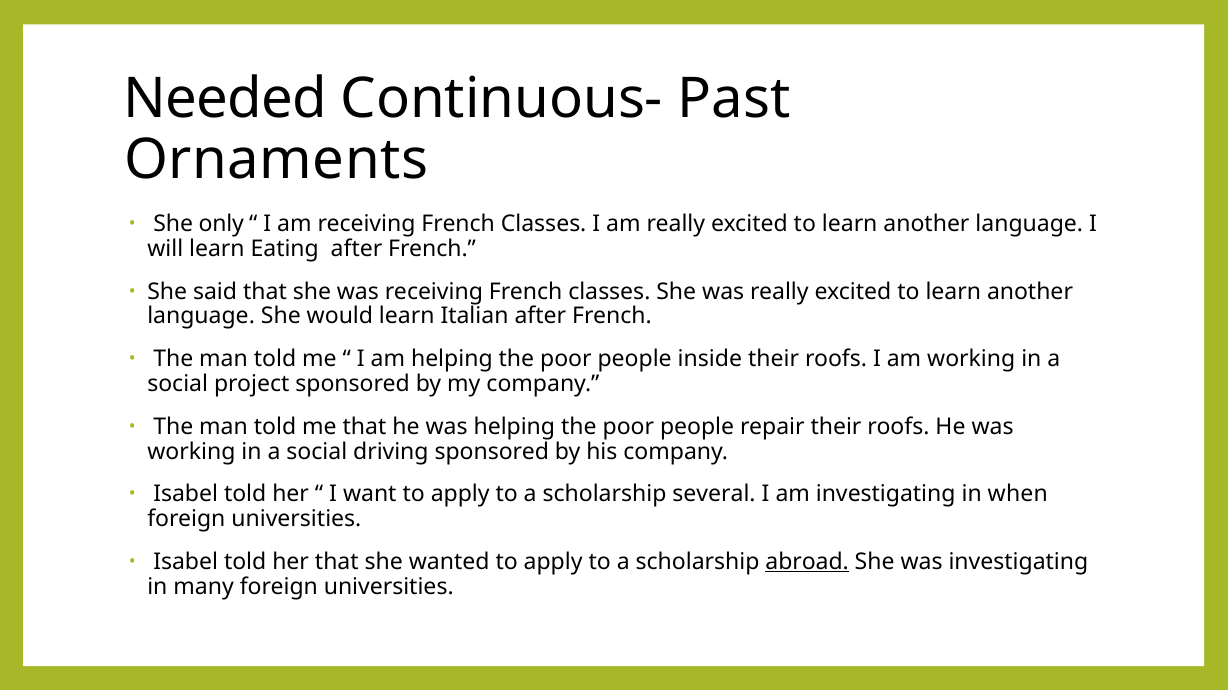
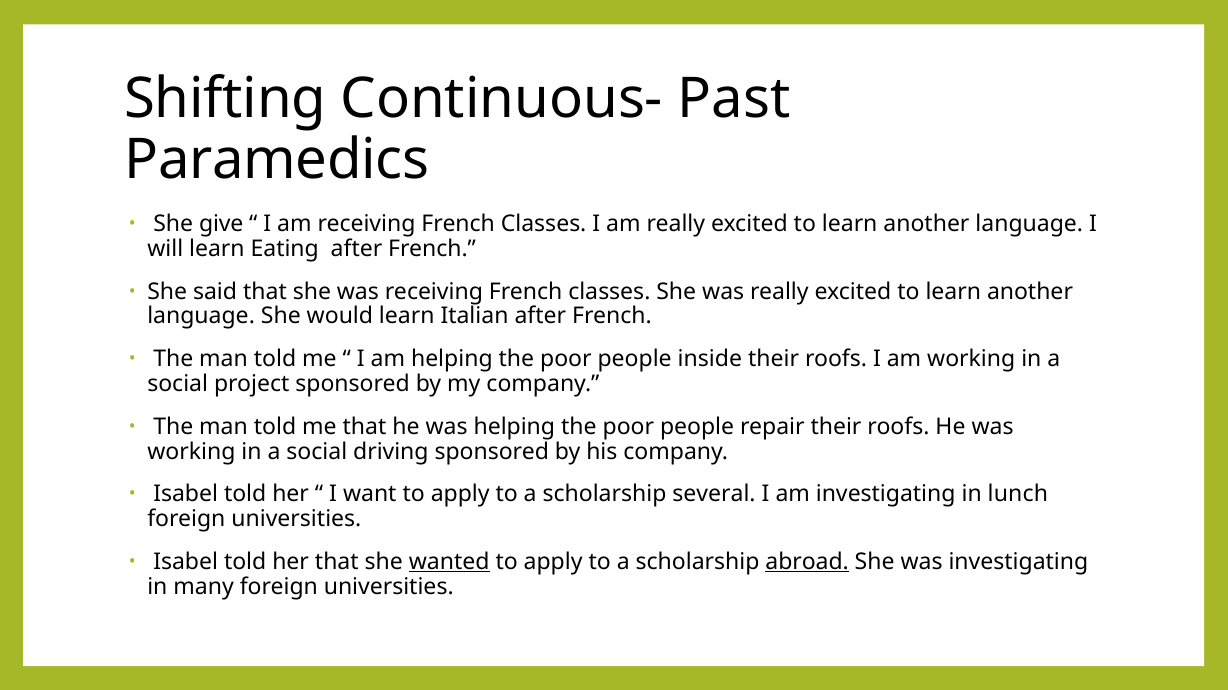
Needed: Needed -> Shifting (225, 99)
Ornaments: Ornaments -> Paramedics (277, 160)
only: only -> give (221, 224)
when: when -> lunch (1018, 495)
wanted underline: none -> present (449, 562)
